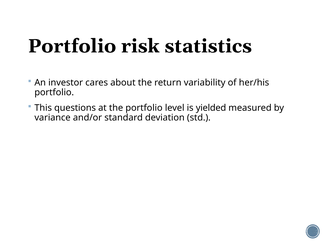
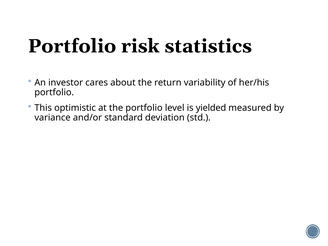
questions: questions -> optimistic (75, 108)
